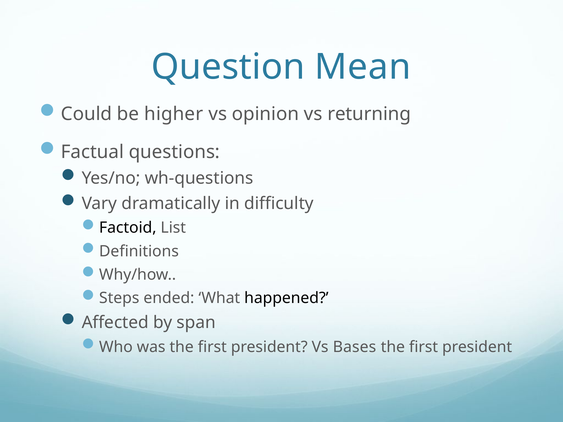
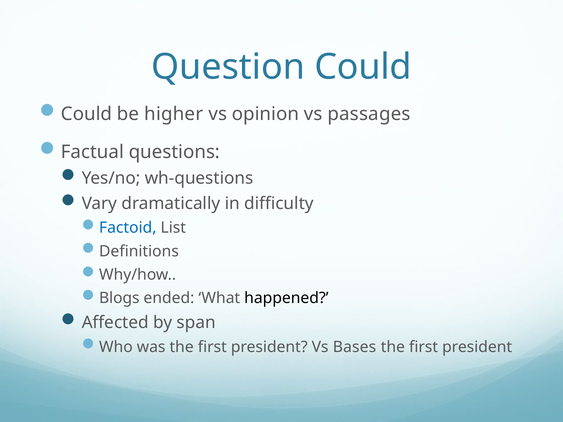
Question Mean: Mean -> Could (363, 67)
returning: returning -> passages (369, 114)
Factoid colour: black -> blue (128, 228)
Steps: Steps -> Blogs (119, 298)
